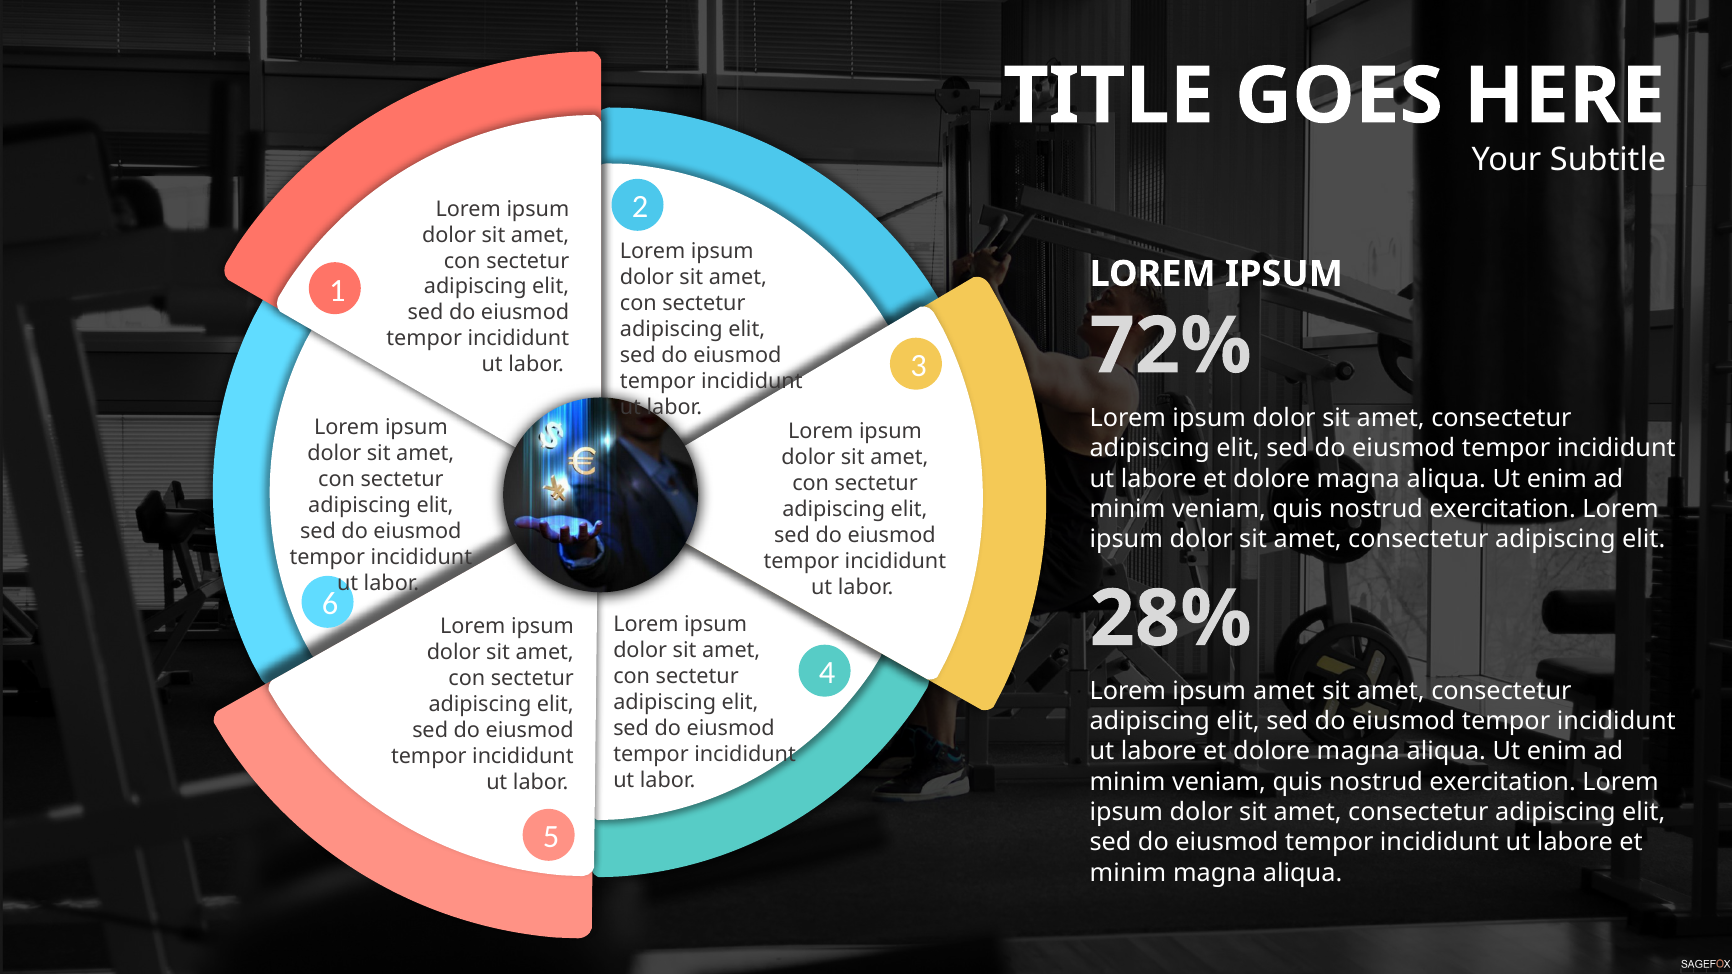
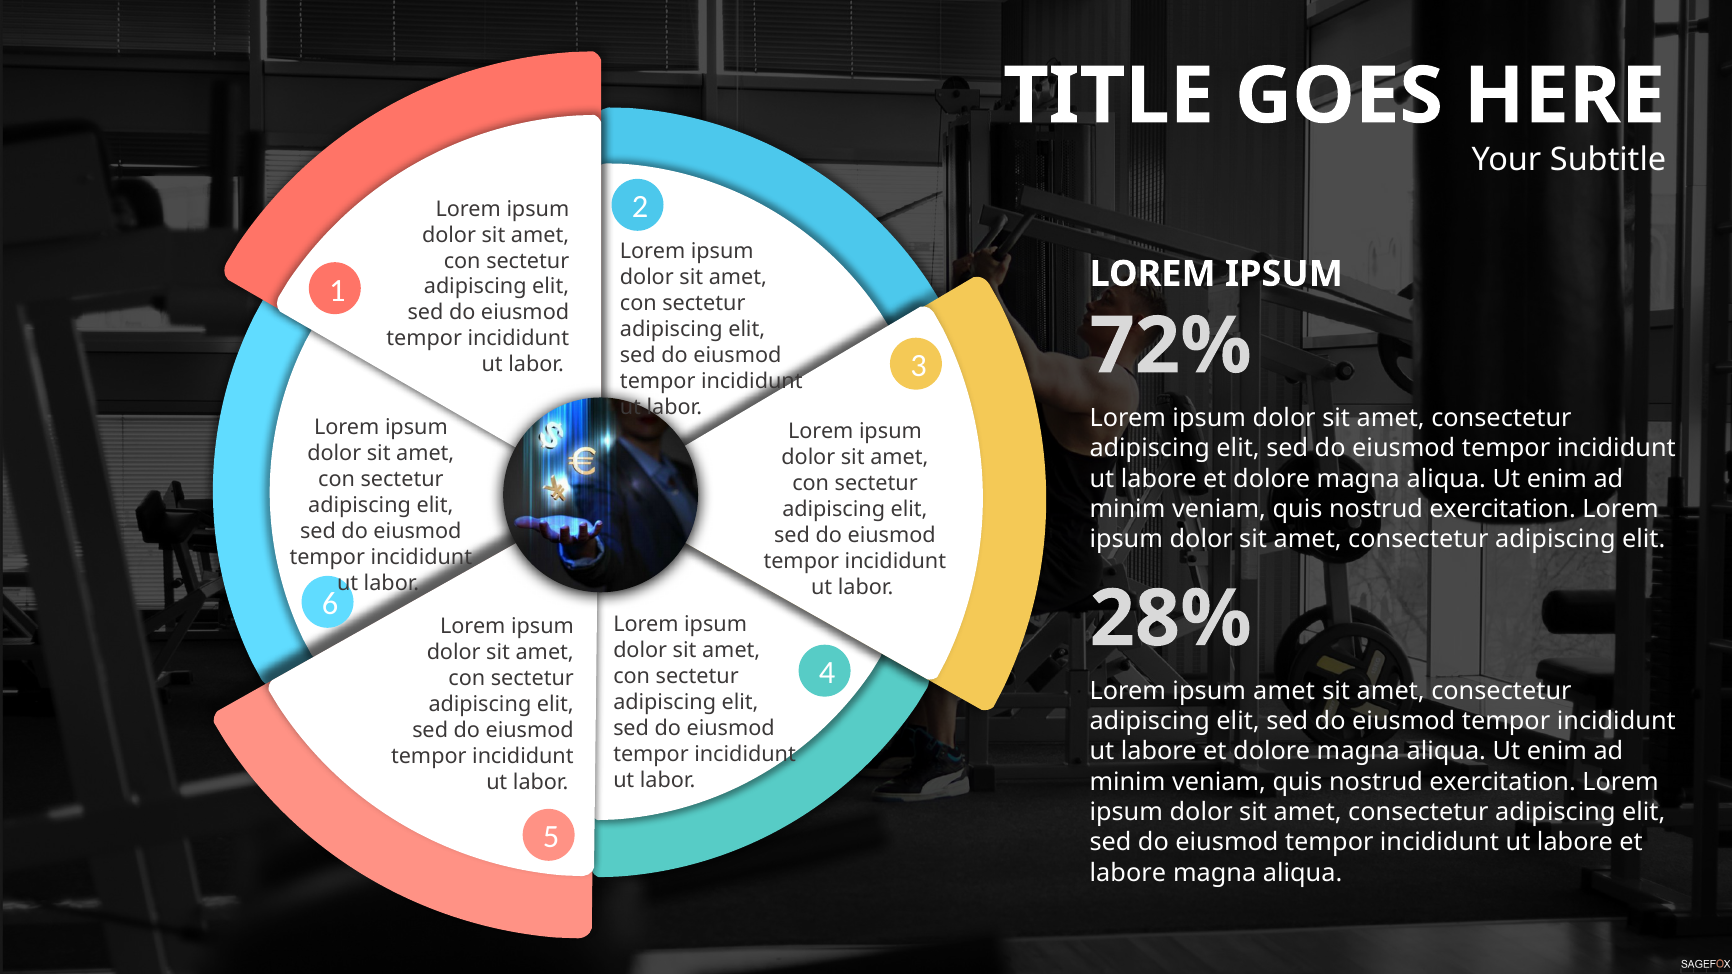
minim: minim -> labore (1128, 873)
